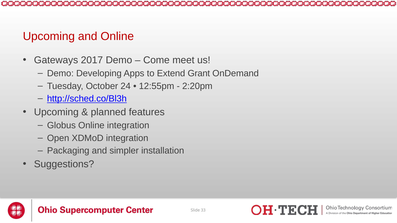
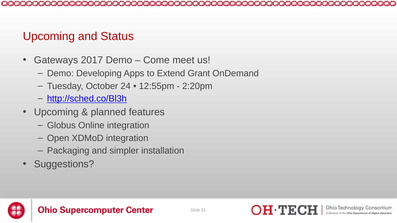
and Online: Online -> Status (117, 36)
